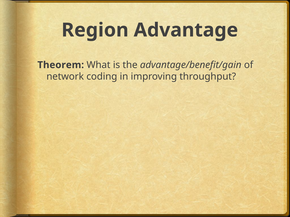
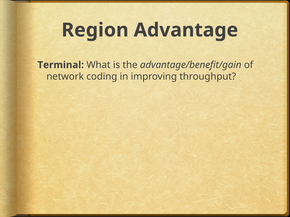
Theorem: Theorem -> Terminal (61, 65)
